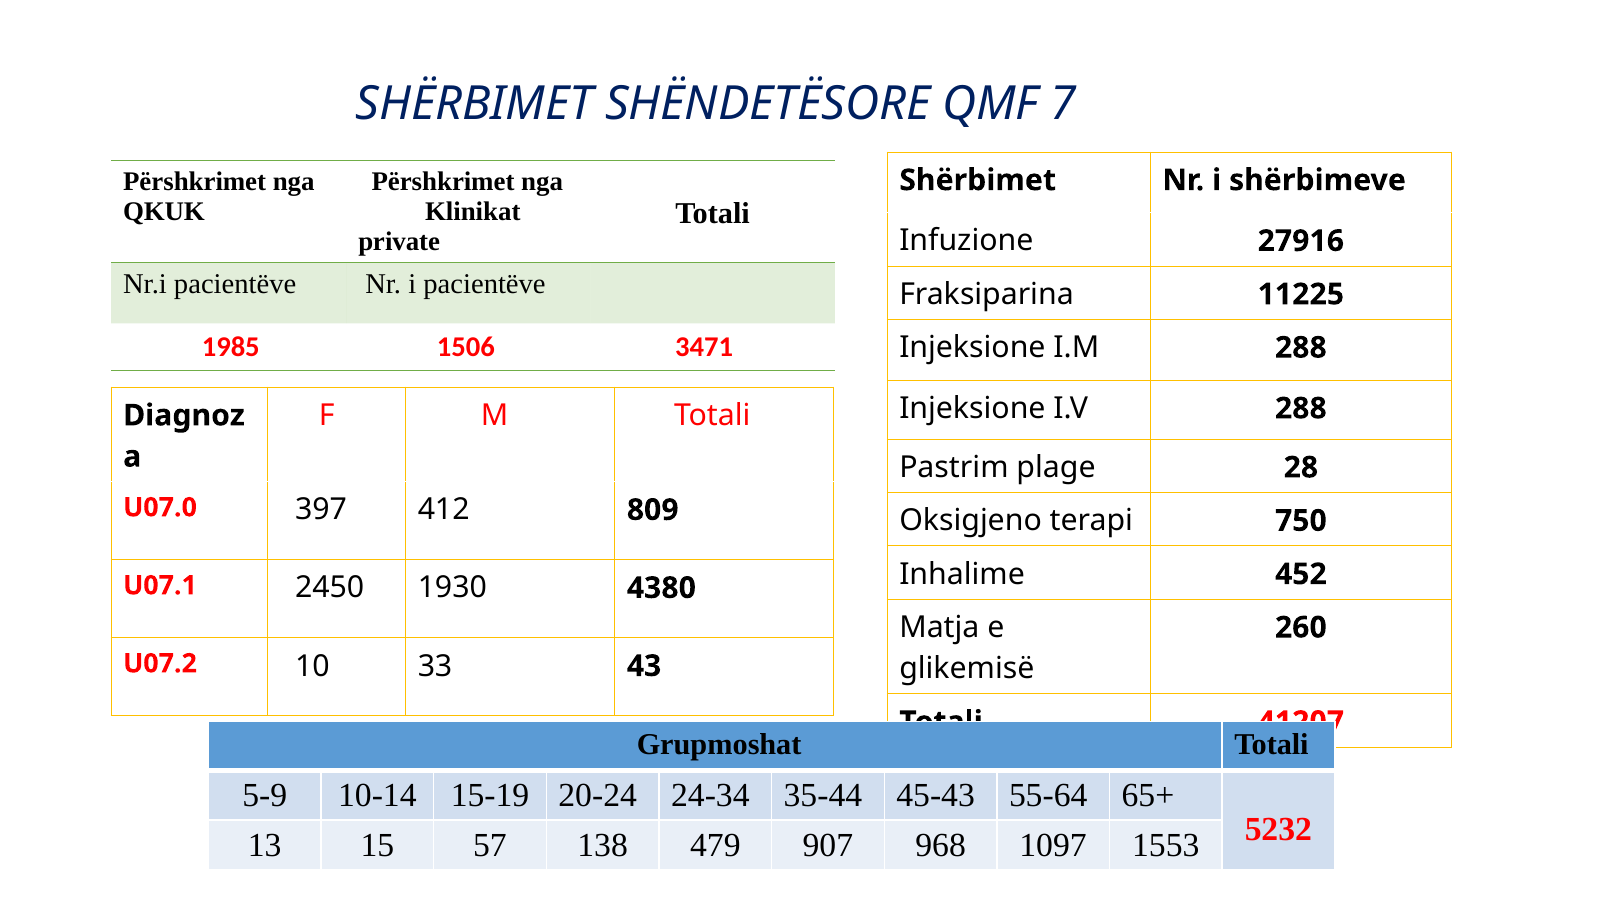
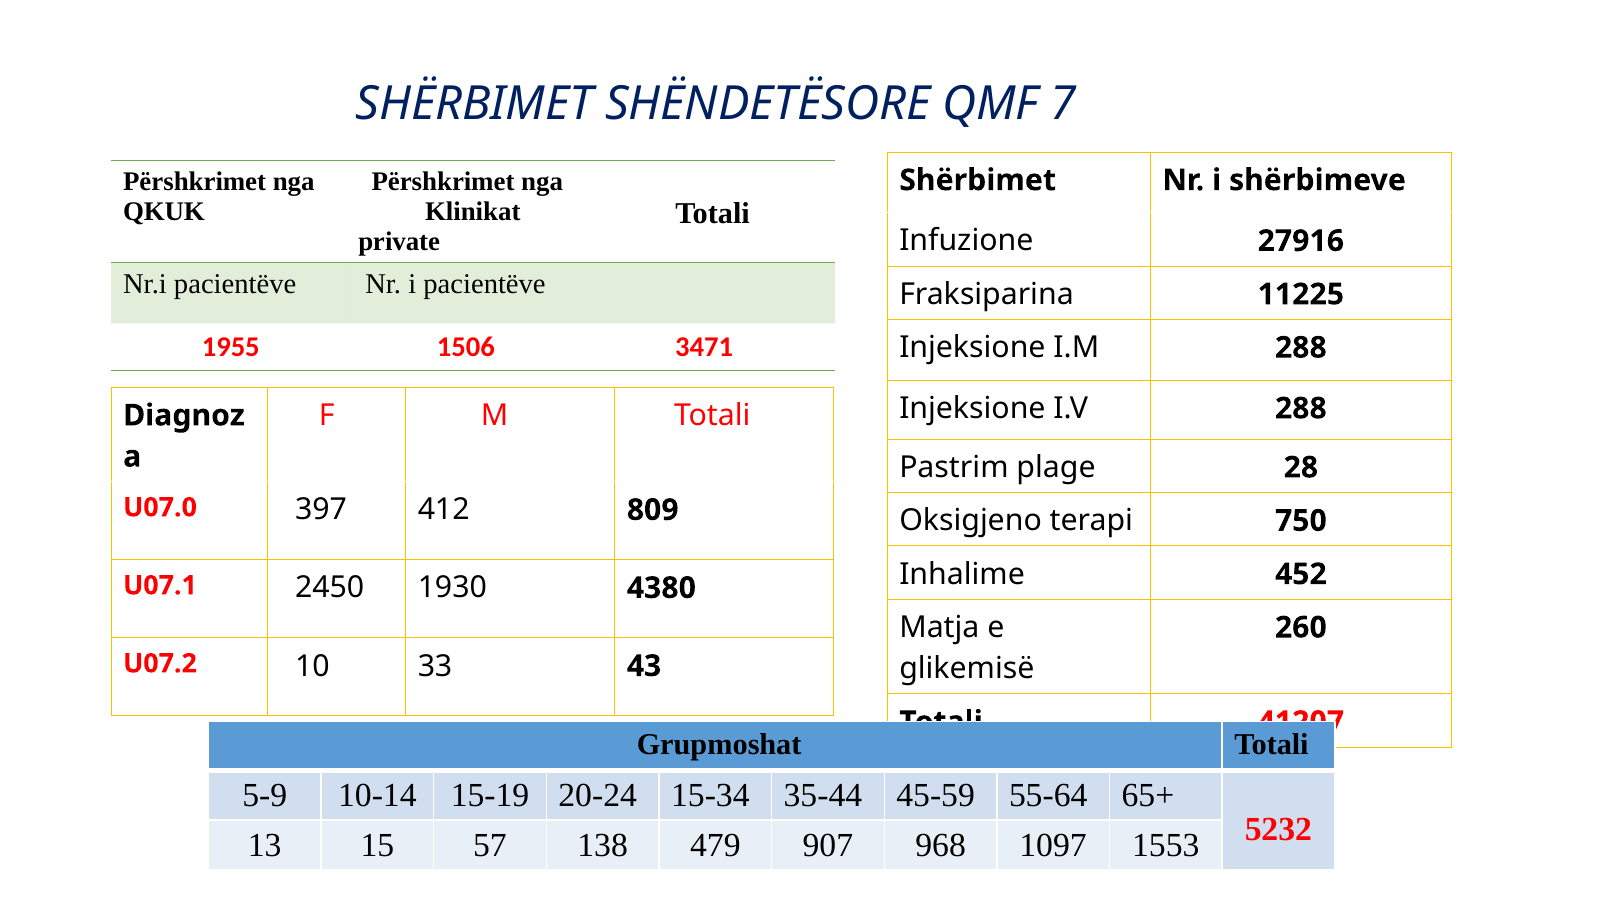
1985: 1985 -> 1955 (231, 348)
24-34: 24-34 -> 15-34 (710, 796)
45-43: 45-43 -> 45-59 (936, 796)
